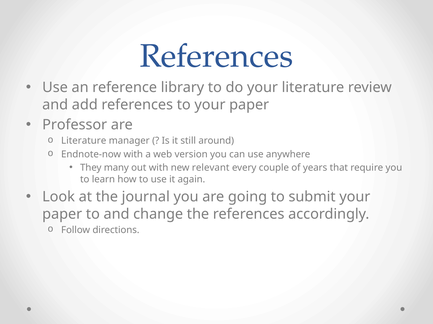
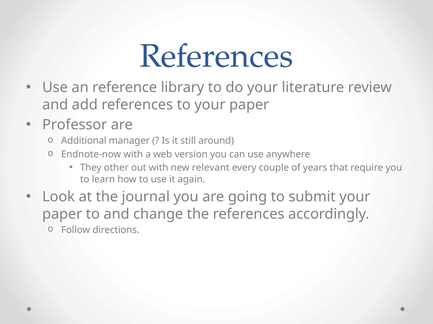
Literature: Literature -> Additional (84, 141)
many: many -> other (116, 168)
